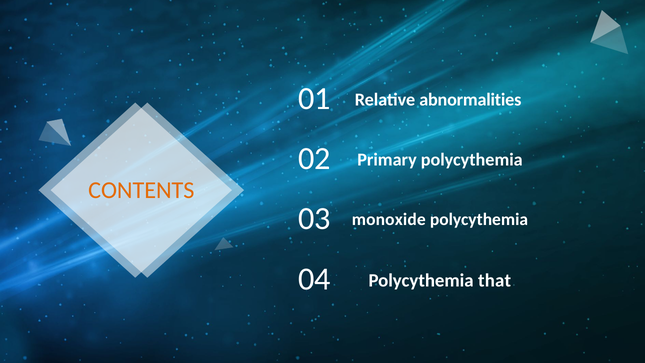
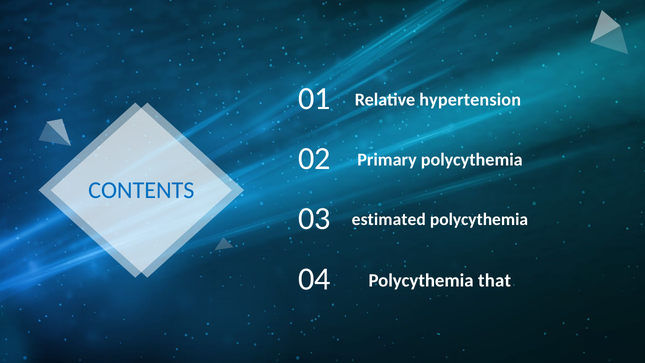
abnormalities: abnormalities -> hypertension (470, 100)
CONTENTS colour: orange -> blue (141, 190)
monoxide: monoxide -> estimated (389, 219)
